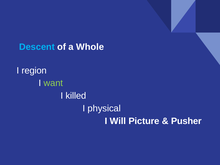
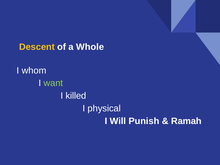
Descent colour: light blue -> yellow (37, 47)
region: region -> whom (34, 70)
Picture: Picture -> Punish (144, 121)
Pusher: Pusher -> Ramah (186, 121)
